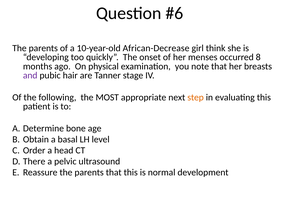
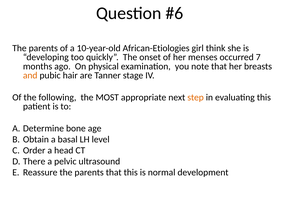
African-Decrease: African-Decrease -> African-Etiologies (156, 48)
8: 8 -> 7 (258, 57)
and colour: purple -> orange (30, 75)
